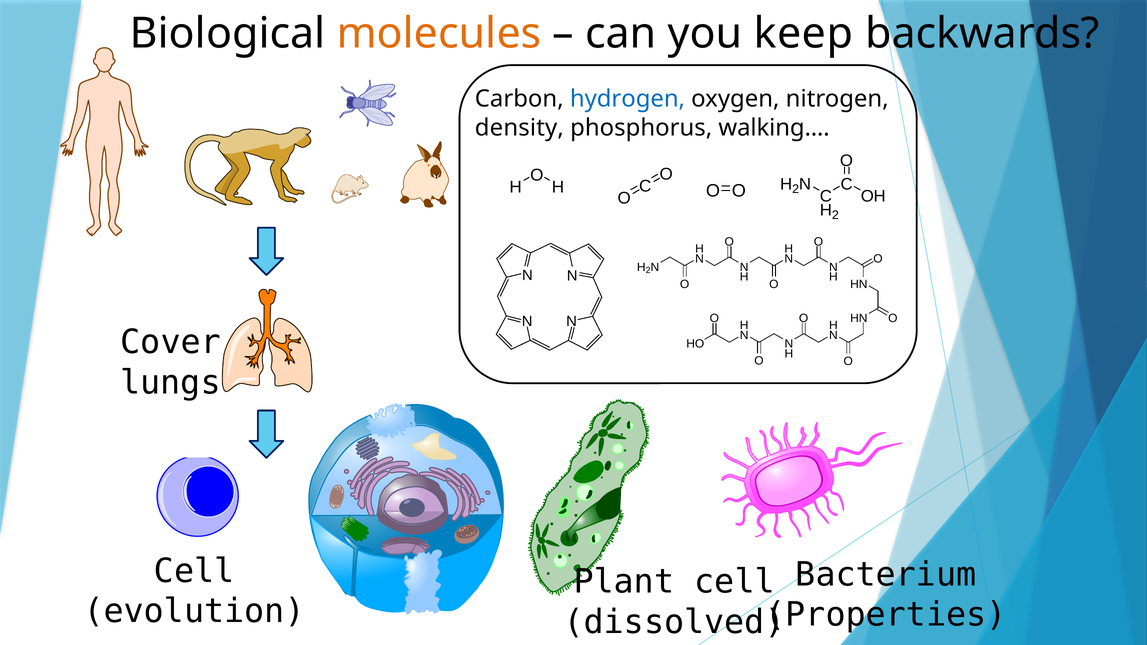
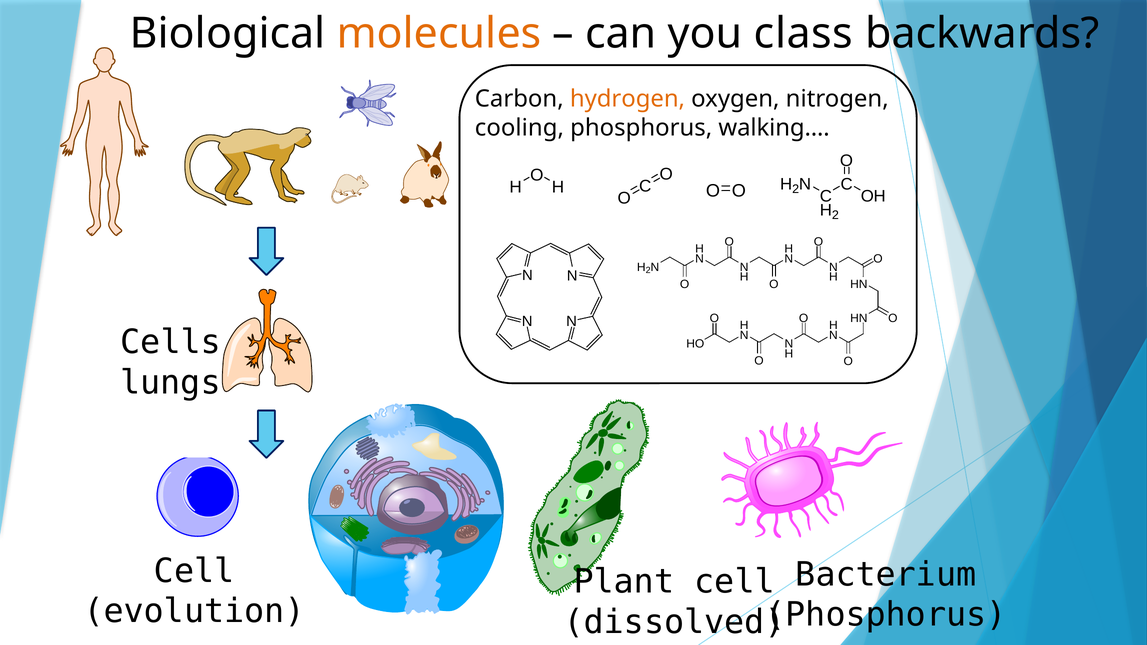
keep: keep -> class (803, 34)
hydrogen colour: blue -> orange (627, 99)
density: density -> cooling (519, 128)
Cover: Cover -> Cells (171, 342)
Properties: Properties -> Phosphorus (886, 615)
